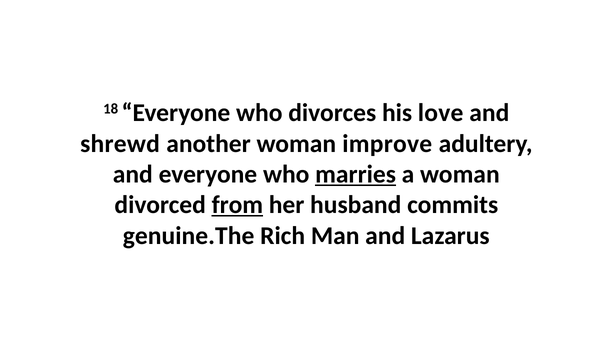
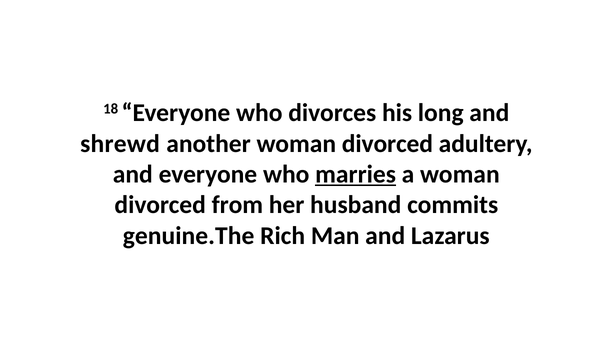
love: love -> long (441, 113)
another woman improve: improve -> divorced (387, 144)
from underline: present -> none (237, 205)
